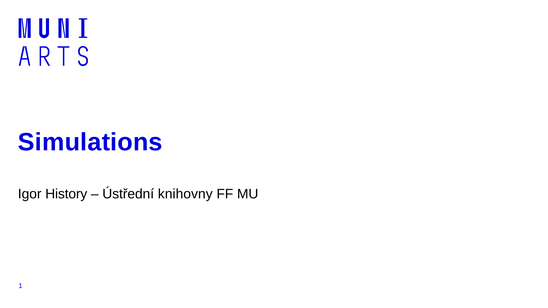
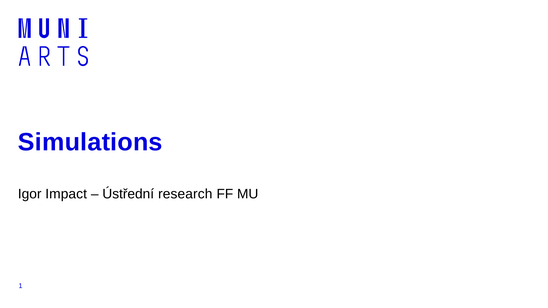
History: History -> Impact (66, 194)
knihovny: knihovny -> research (185, 194)
